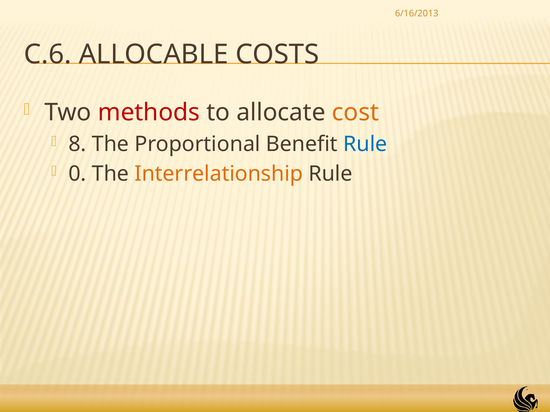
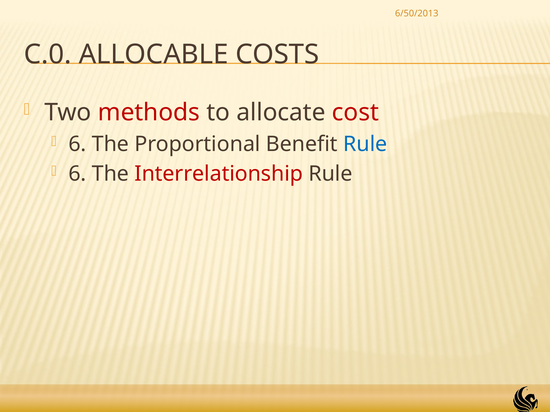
6/16/2013: 6/16/2013 -> 6/50/2013 (417, 13)
C.6: C.6 -> C.0 (48, 55)
cost colour: orange -> red (355, 113)
8: 8 -> 6 (77, 144)
0: 0 -> 6 (77, 174)
Interrelationship colour: orange -> red (219, 174)
